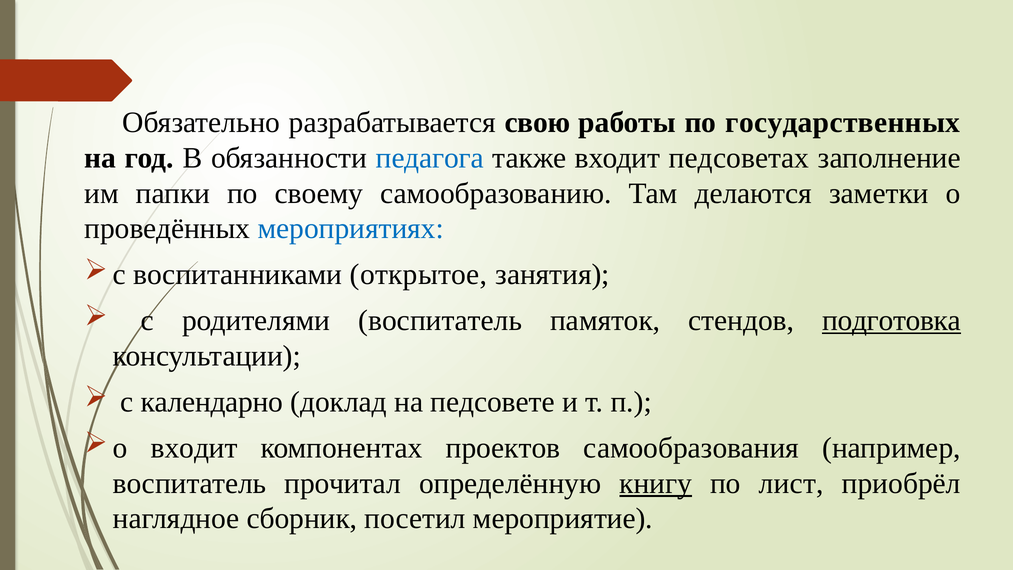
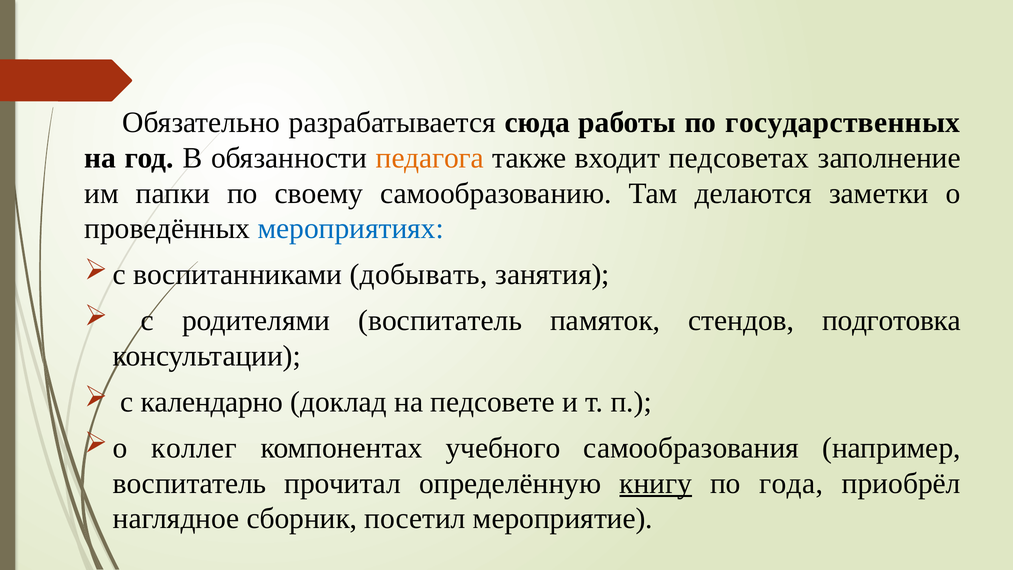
свою: свою -> сюда (537, 122)
педагога colour: blue -> orange (430, 158)
открытое: открытое -> добывать (419, 275)
подготовка underline: present -> none (892, 321)
входит: входит -> коллег (194, 448)
проектов: проектов -> учебного (503, 448)
лист: лист -> года (791, 483)
